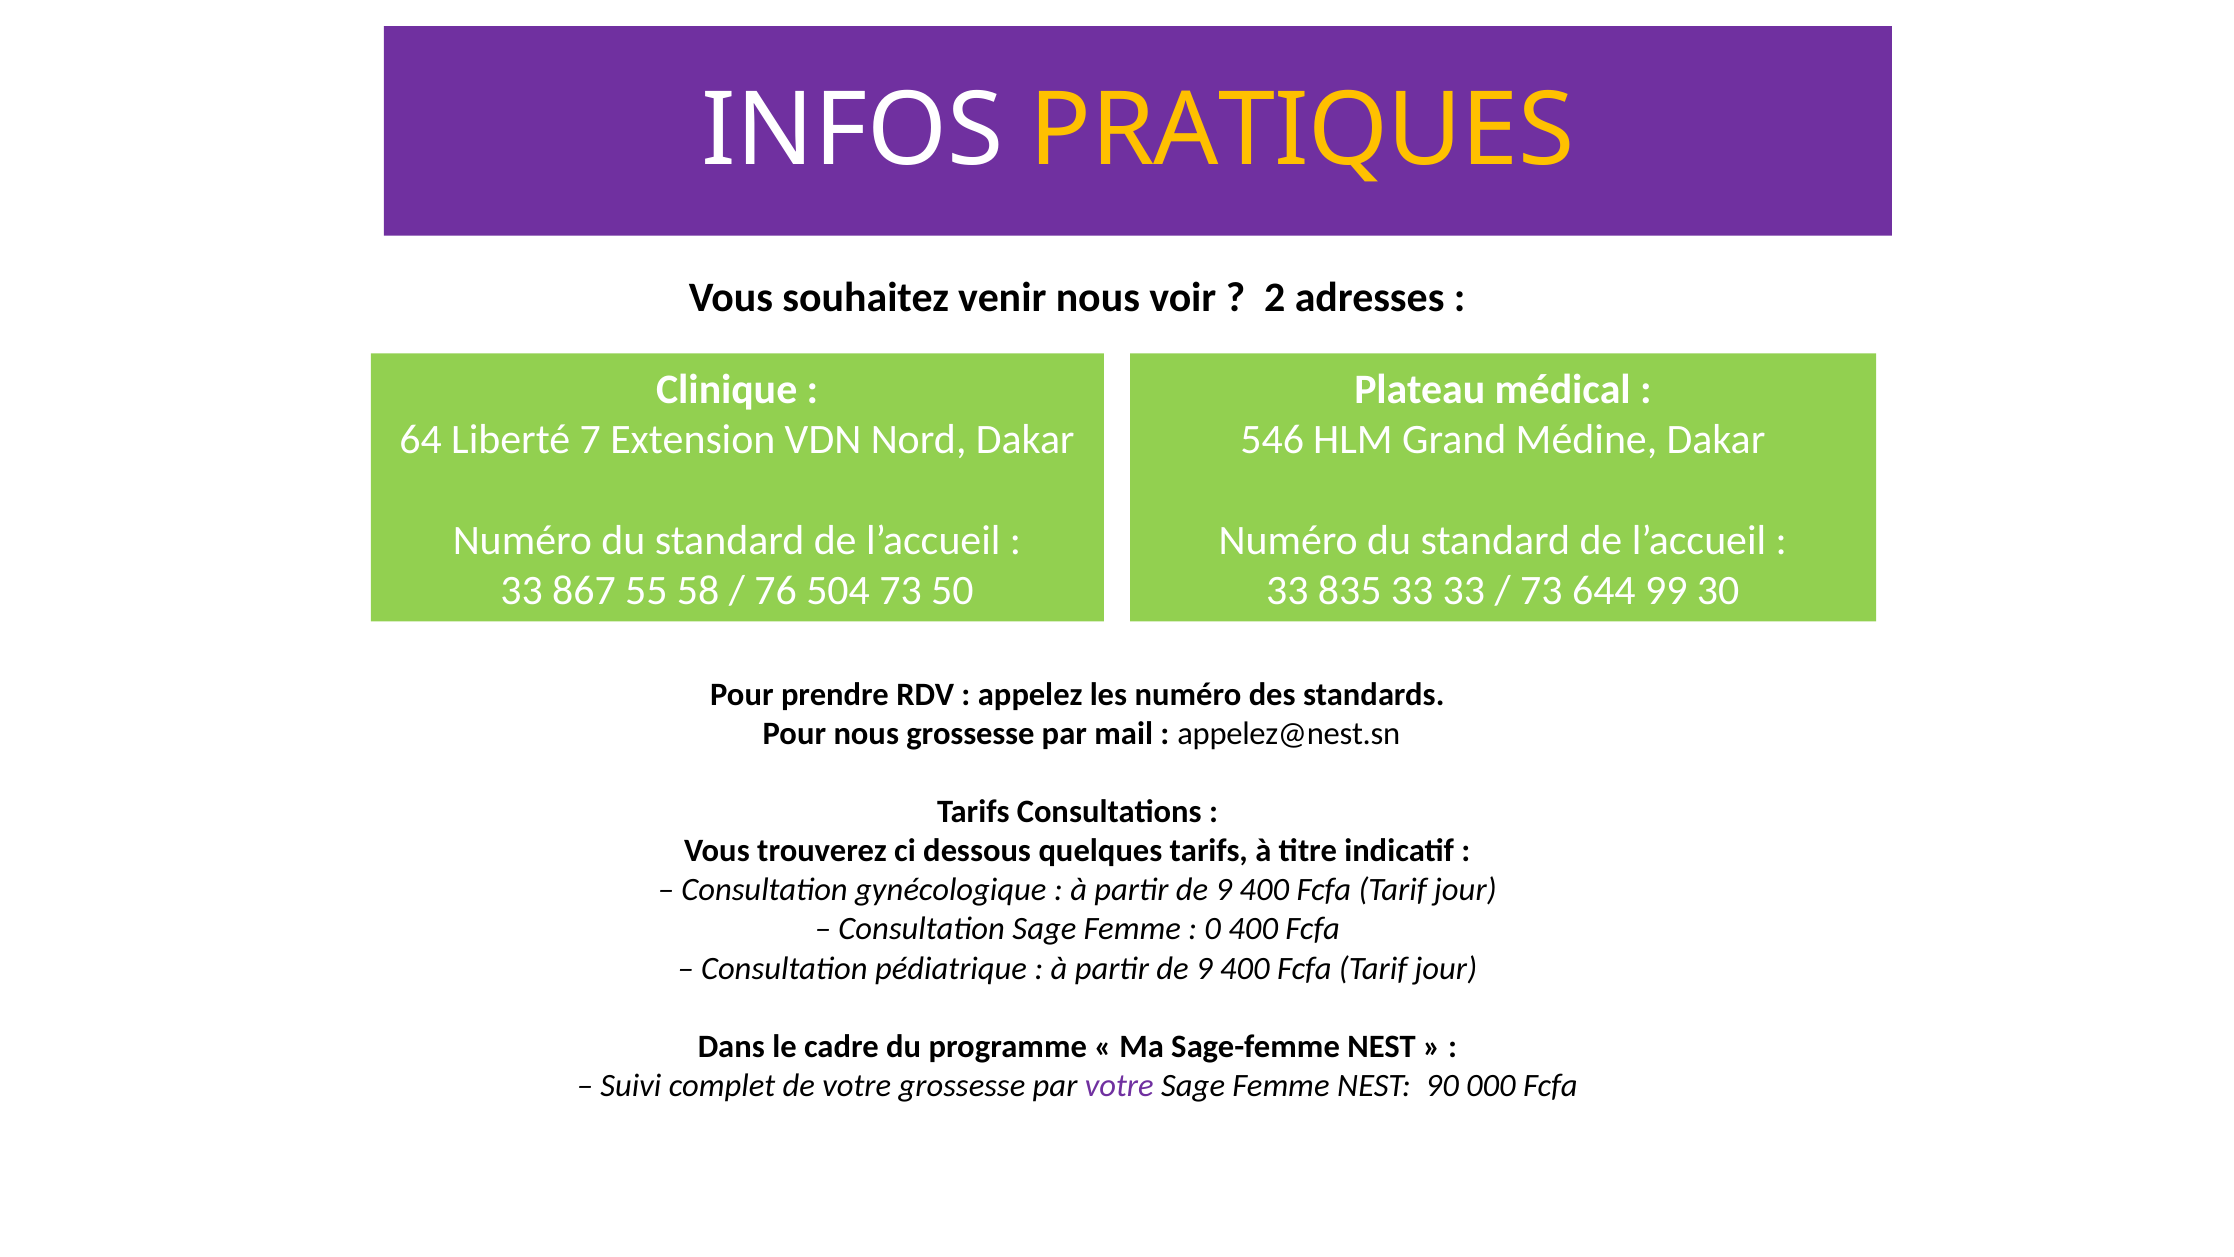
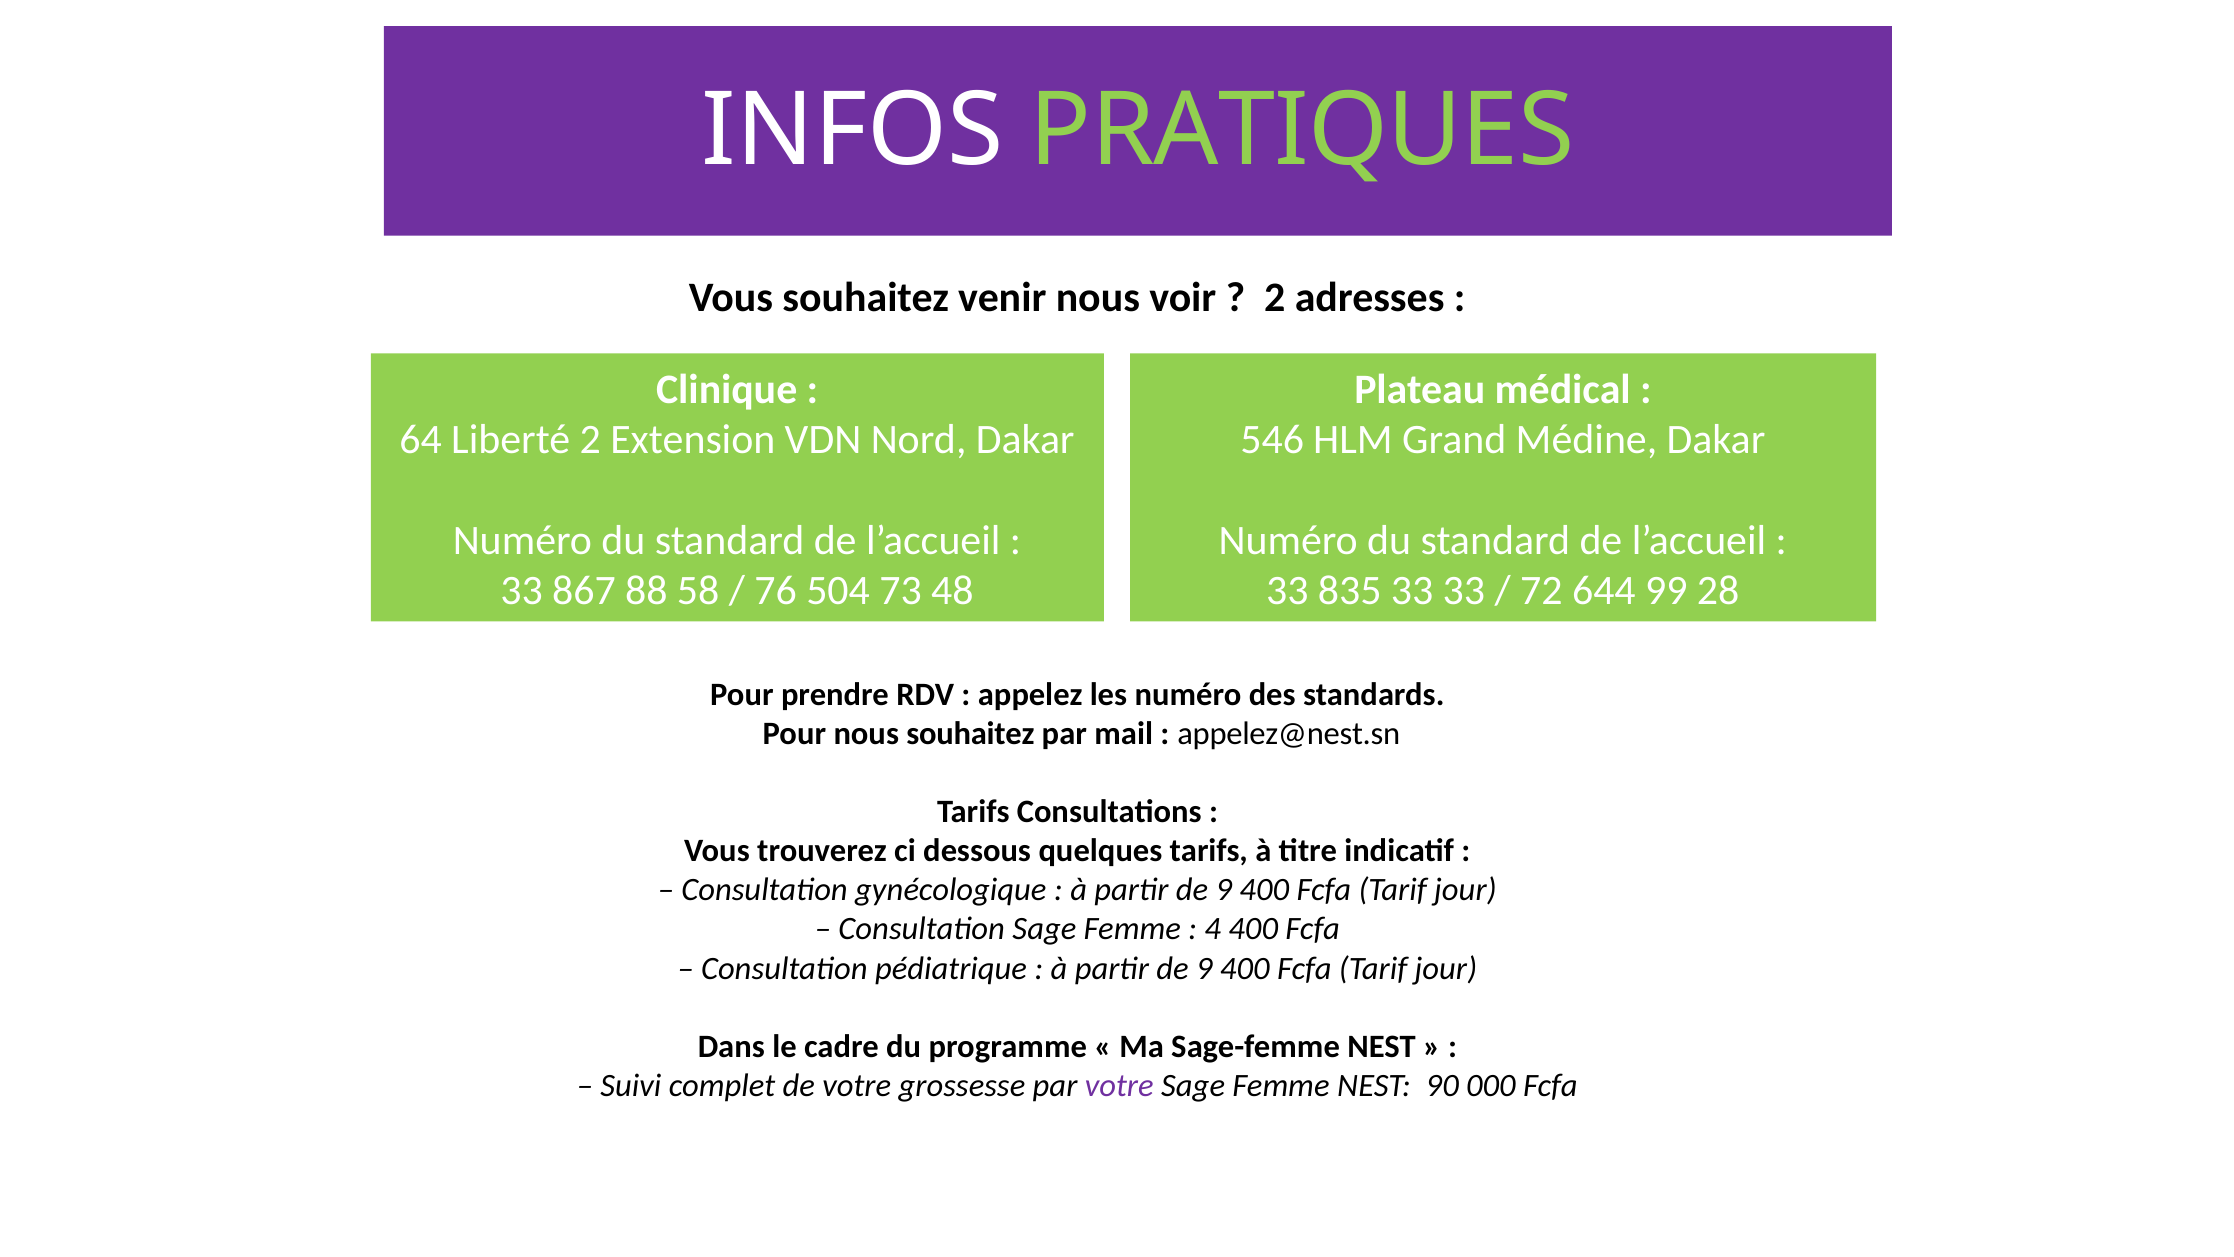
PRATIQUES colour: yellow -> light green (1302, 130)
Liberté 7: 7 -> 2 (590, 440)
55: 55 -> 88 (646, 591)
50: 50 -> 48 (952, 591)
73: 73 -> 72 (1541, 591)
30: 30 -> 28 (1718, 591)
nous grossesse: grossesse -> souhaitez (970, 733)
0: 0 -> 4 (1213, 929)
